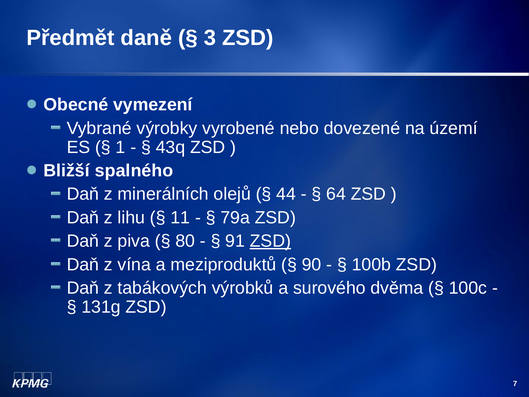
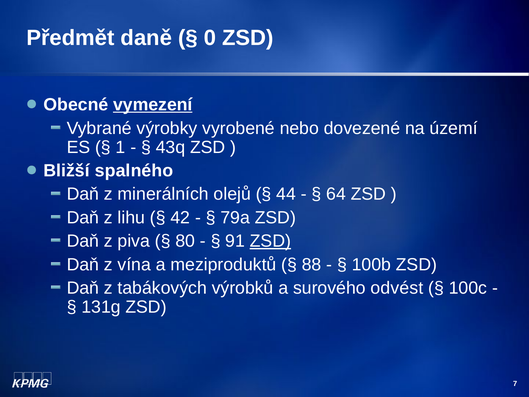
3: 3 -> 0 (210, 38)
vymezení underline: none -> present (153, 105)
11: 11 -> 42 (180, 217)
90: 90 -> 88 (312, 264)
dvěma: dvěma -> odvést (397, 288)
